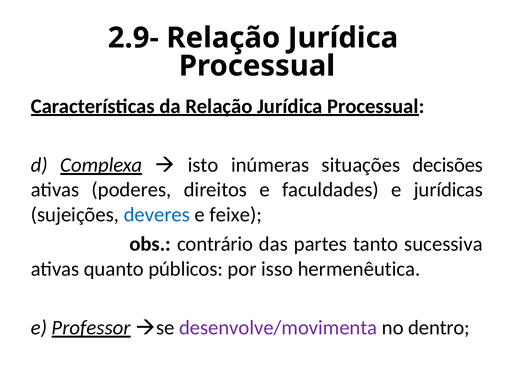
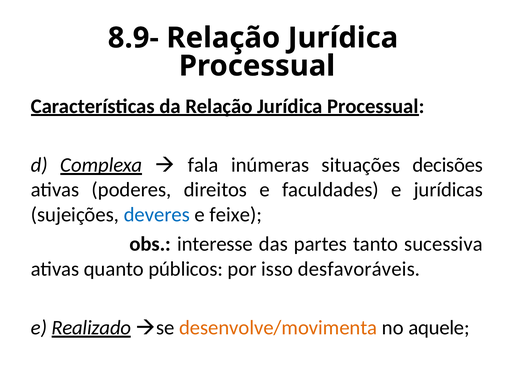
2.9-: 2.9- -> 8.9- (133, 38)
isto: isto -> fala (203, 165)
contrário: contrário -> interesse (215, 244)
hermenêutica: hermenêutica -> desfavoráveis (359, 269)
Professor: Professor -> Realizado (91, 328)
desenvolve/movimenta colour: purple -> orange (278, 328)
dentro: dentro -> aquele (439, 328)
